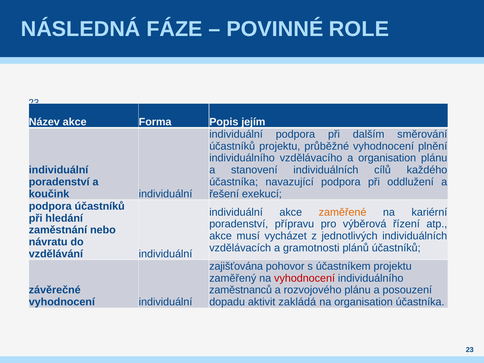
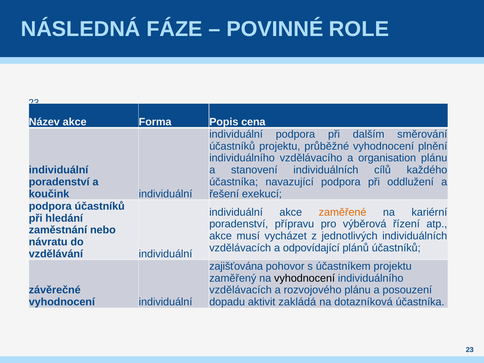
jejím: jejím -> cena (253, 122)
gramotnosti: gramotnosti -> odpovídající (311, 248)
vyhodnocení colour: red -> black (305, 278)
zaměstnanců: zaměstnanců -> vzdělávacích (241, 290)
na organisation: organisation -> dotazníková (363, 302)
